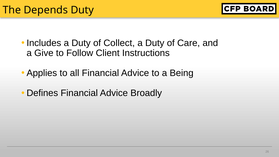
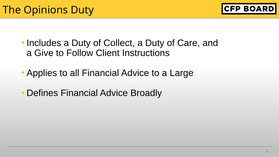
Depends: Depends -> Opinions (46, 10)
Being: Being -> Large (182, 73)
